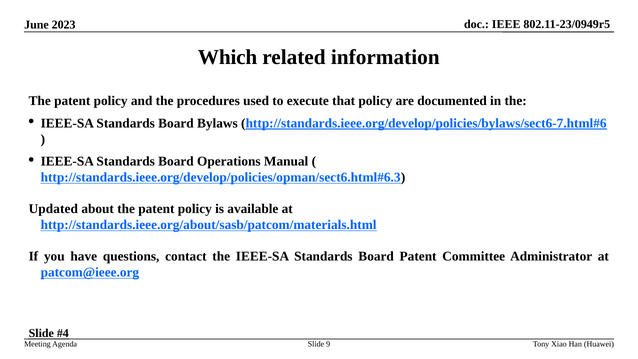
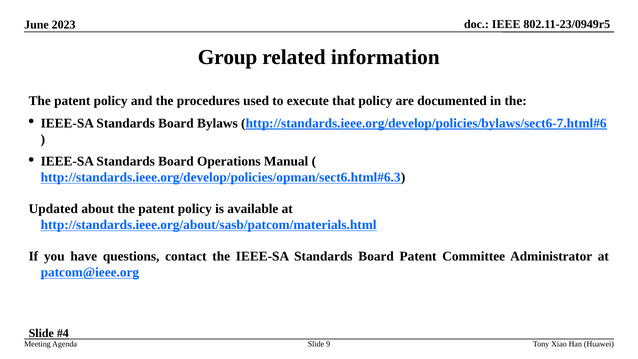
Which: Which -> Group (228, 57)
